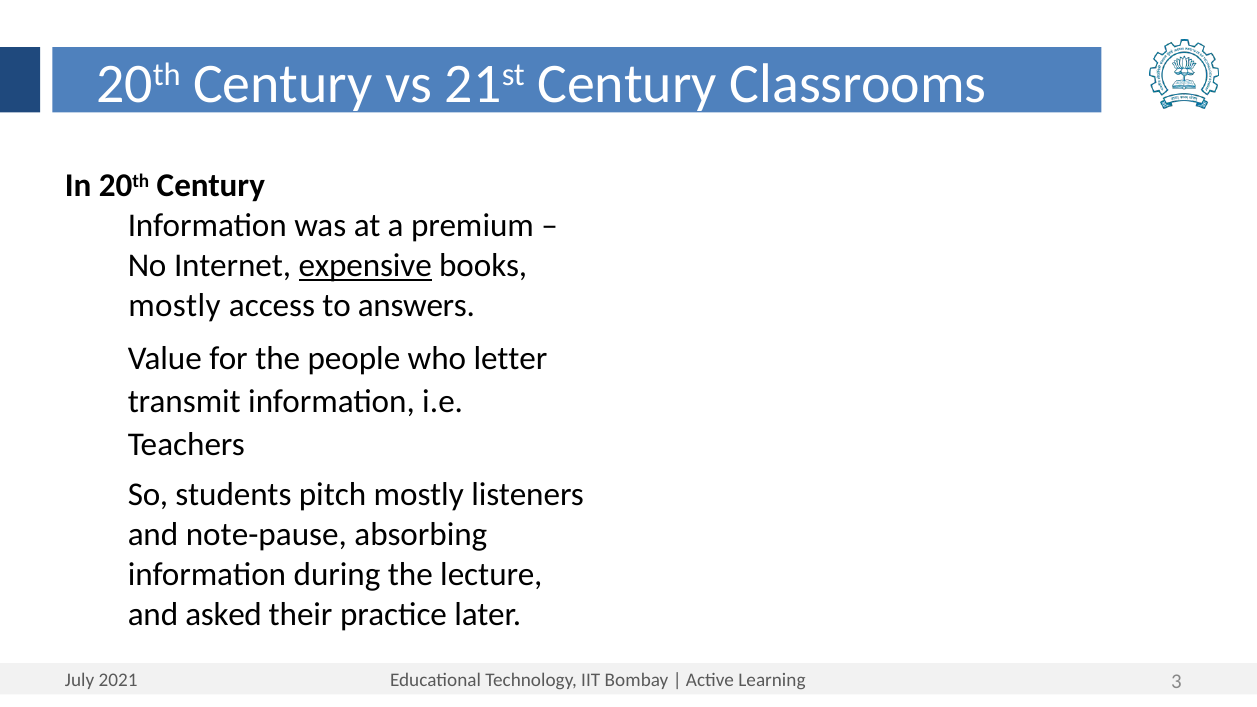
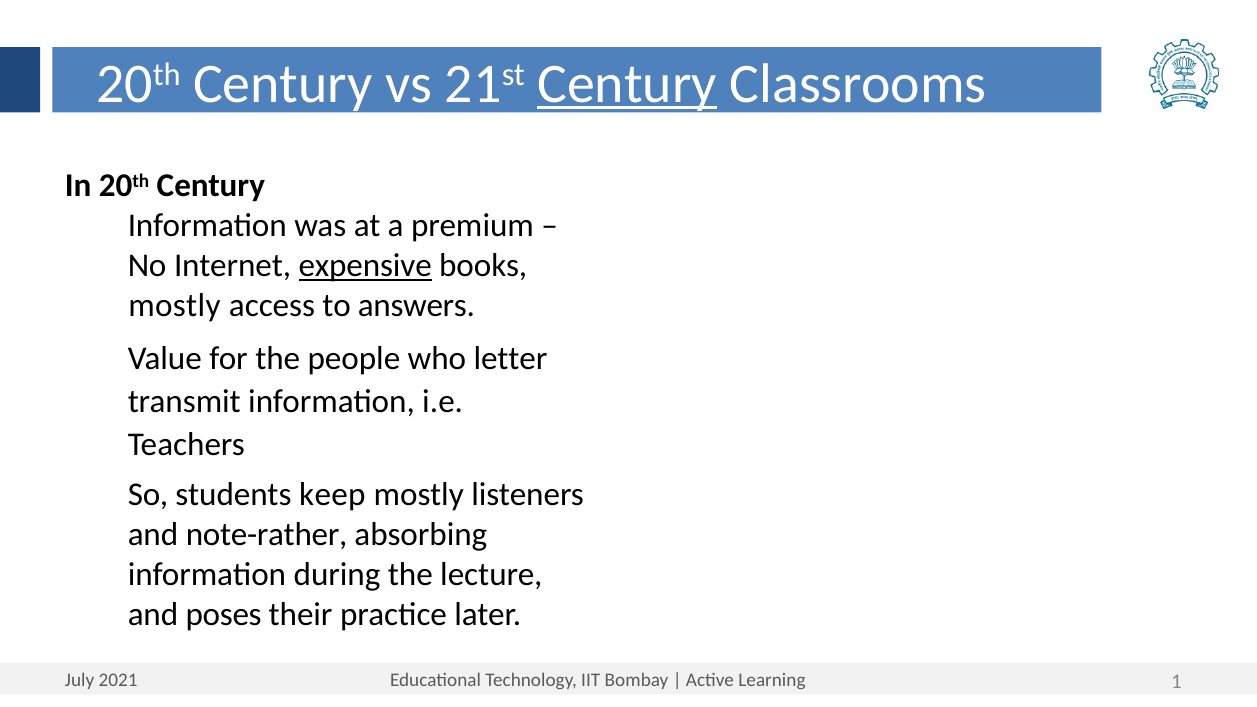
Century underline: none -> present (627, 84)
pitch: pitch -> keep (332, 495)
note-pause: note-pause -> note-rather (267, 535)
asked: asked -> poses (224, 614)
3: 3 -> 1 (1176, 681)
